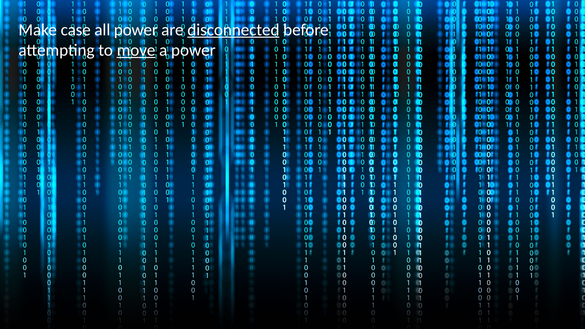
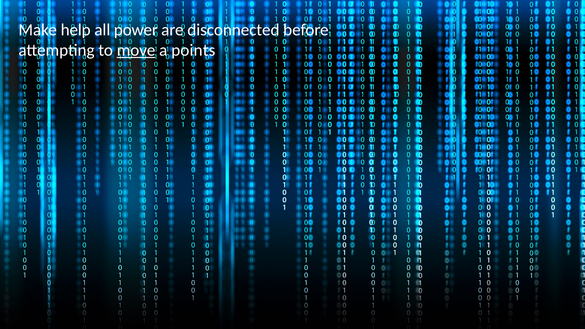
case: case -> help (76, 30)
disconnected underline: present -> none (233, 30)
a power: power -> points (193, 50)
